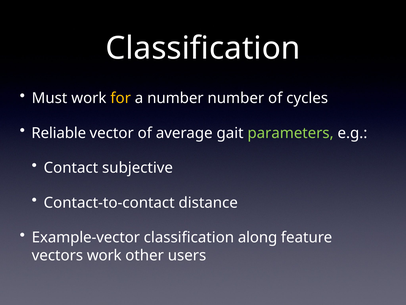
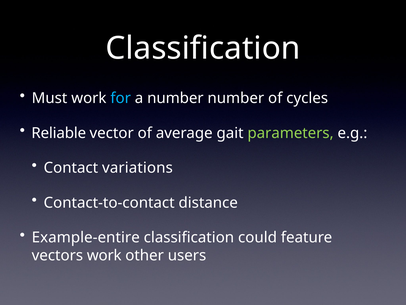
for colour: yellow -> light blue (121, 98)
subjective: subjective -> variations (137, 168)
Example-vector: Example-vector -> Example-entire (86, 237)
along: along -> could (257, 237)
